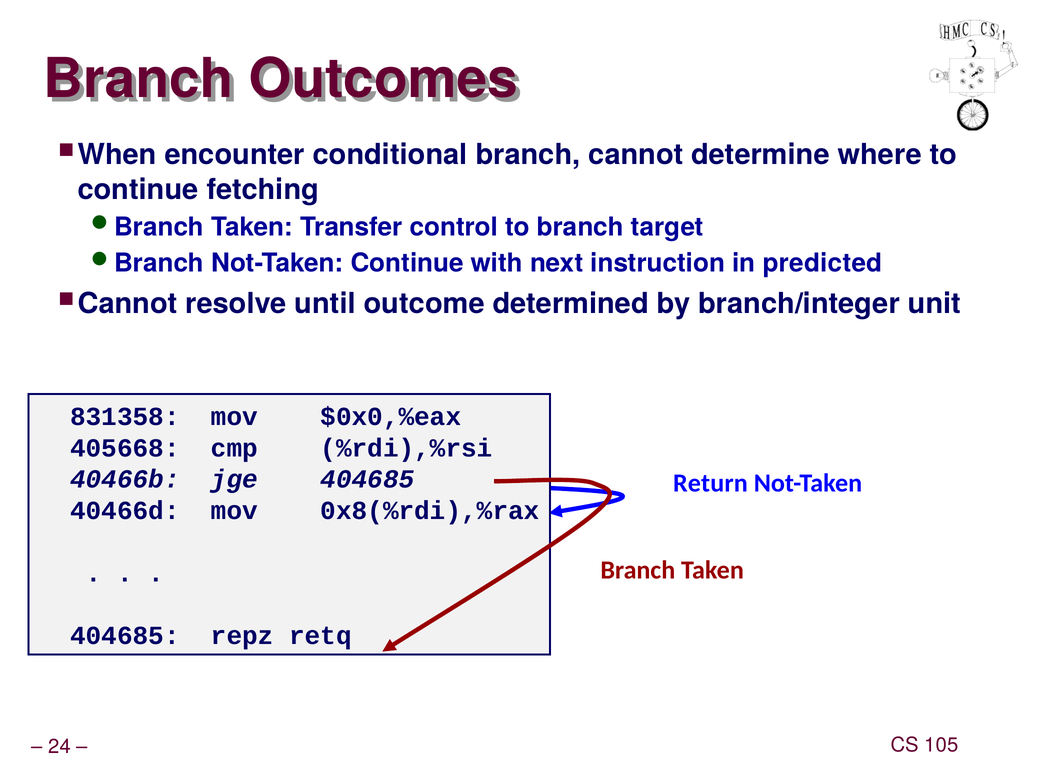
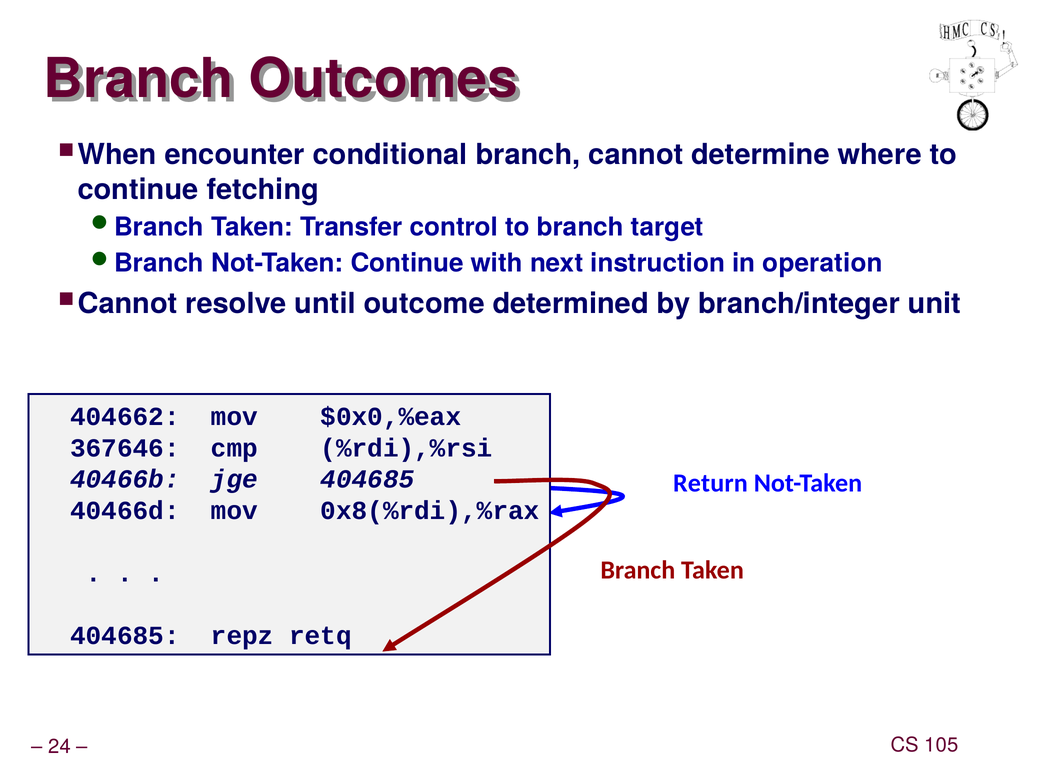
predicted: predicted -> operation (823, 263)
831358: 831358 -> 404662 (125, 417)
405668: 405668 -> 367646 (125, 448)
